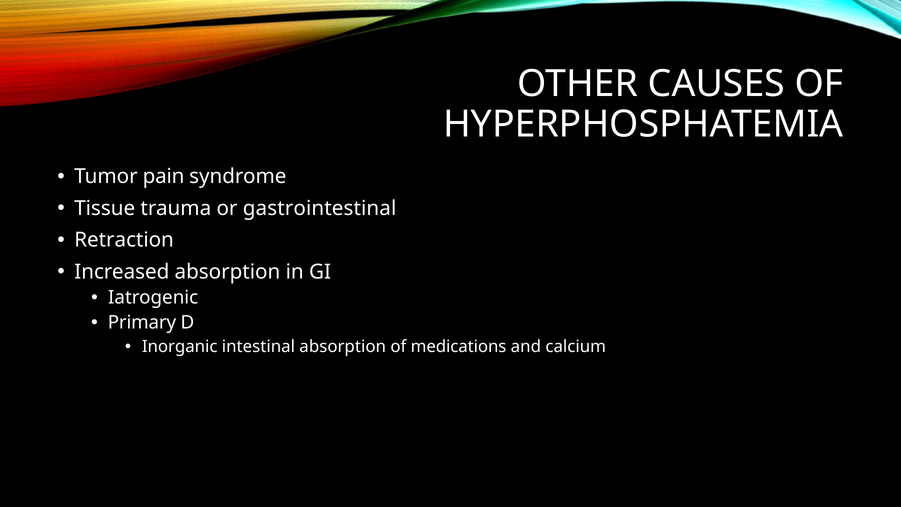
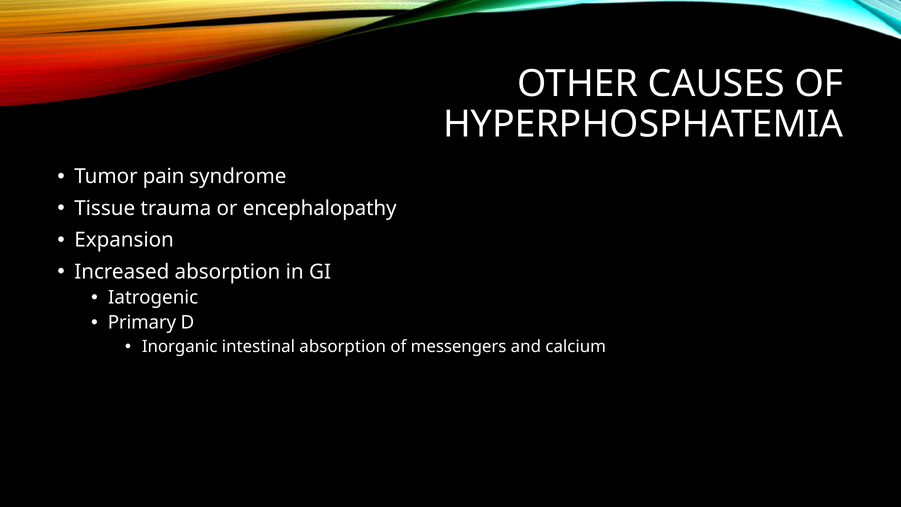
gastrointestinal: gastrointestinal -> encephalopathy (320, 208)
Retraction: Retraction -> Expansion (124, 240)
medications: medications -> messengers (459, 347)
